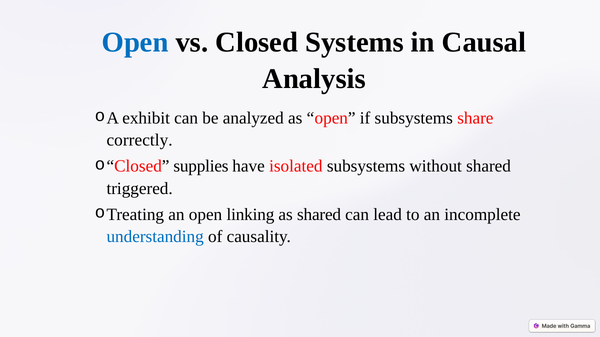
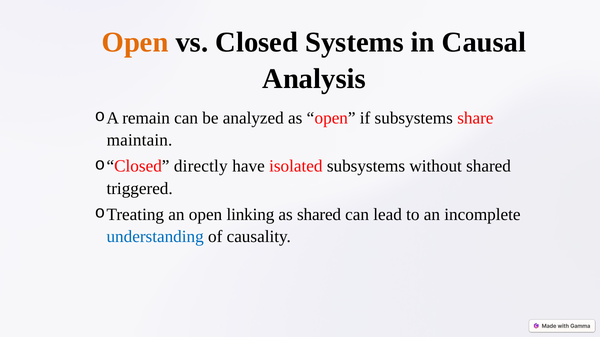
Open colour: blue -> orange (135, 42)
exhibit: exhibit -> remain (146, 118)
correctly: correctly -> maintain (140, 140)
supplies: supplies -> directly (201, 167)
